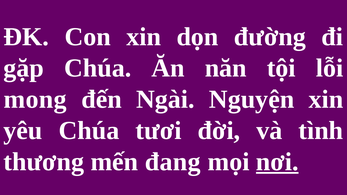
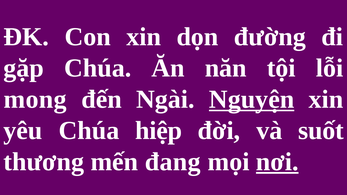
Nguyện underline: none -> present (252, 99)
tươi: tươi -> hiệp (159, 131)
tình: tình -> suốt (321, 131)
